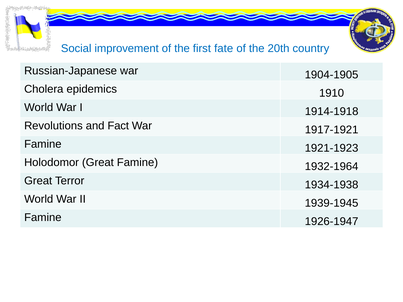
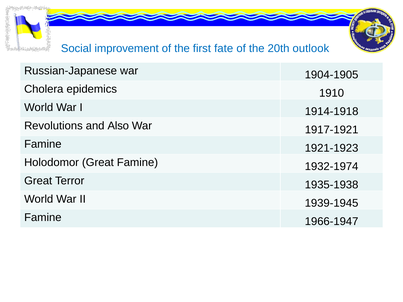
country: country -> outlook (311, 49)
Fact: Fact -> Also (118, 126)
1932-1964: 1932-1964 -> 1932-1974 (332, 167)
1934-1938: 1934-1938 -> 1935-1938 (332, 185)
1926-1947: 1926-1947 -> 1966-1947 (332, 222)
